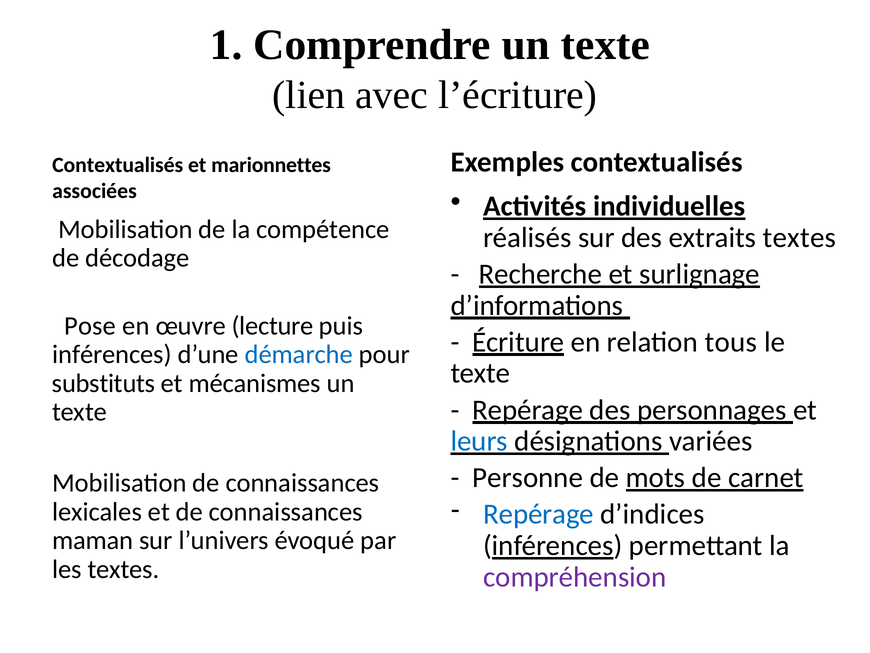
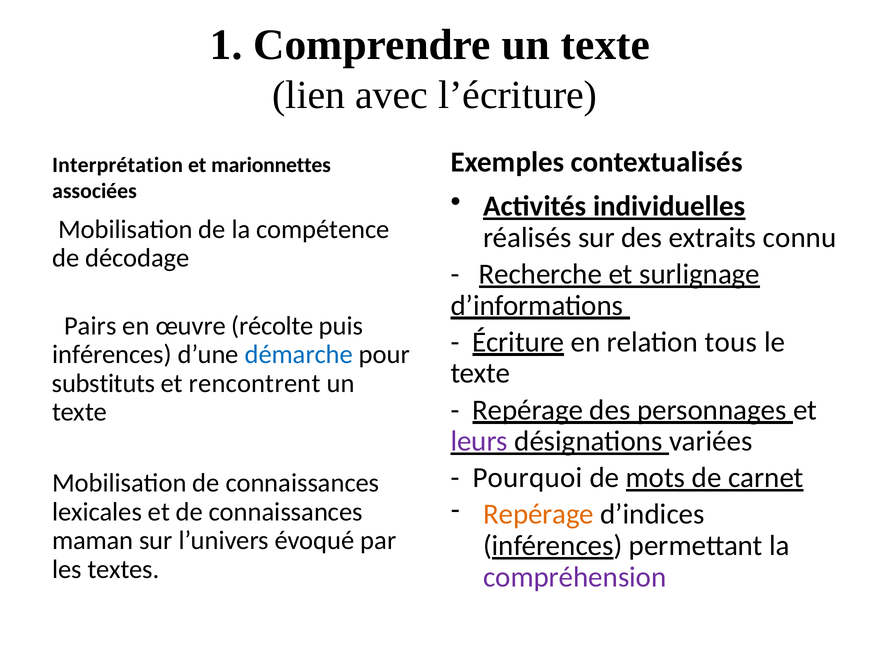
Contextualisés: Contextualisés -> Interprétation (118, 165)
extraits textes: textes -> connu (800, 237)
Pose: Pose -> Pairs (90, 326)
lecture: lecture -> récolte (273, 326)
mécanismes: mécanismes -> rencontrent (255, 383)
leurs colour: blue -> purple (479, 441)
Personne: Personne -> Pourquoi (528, 477)
Repérage colour: blue -> orange (539, 514)
